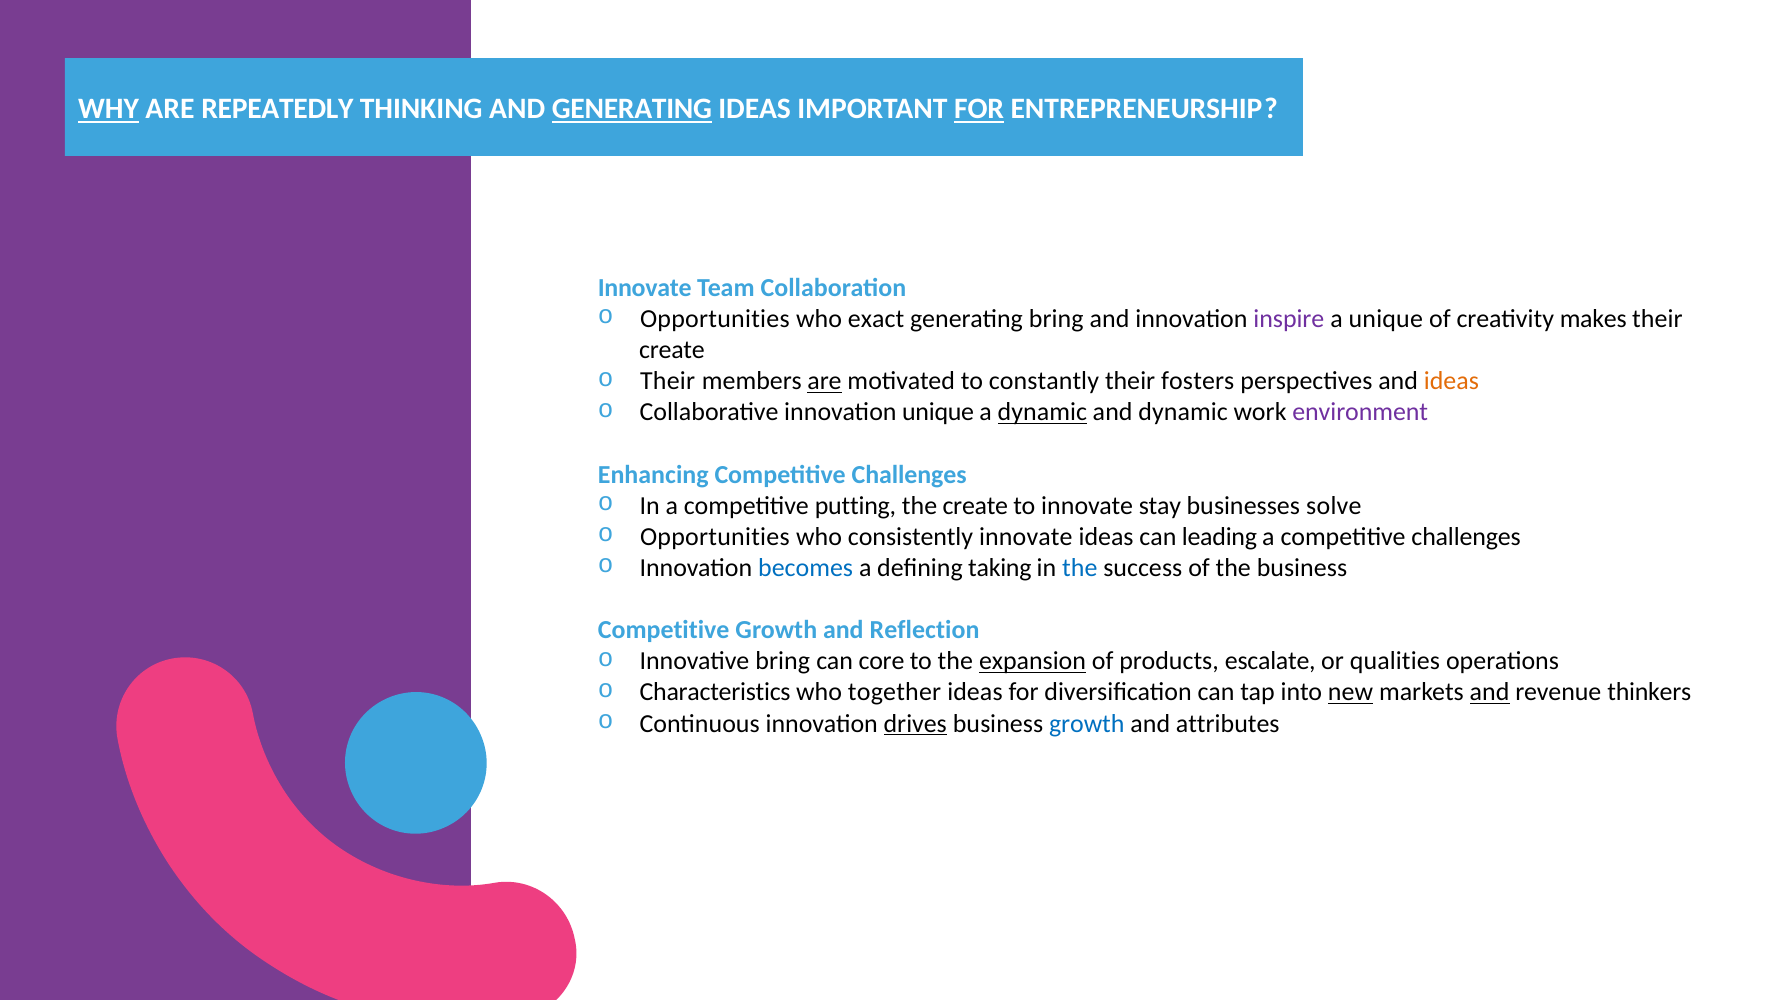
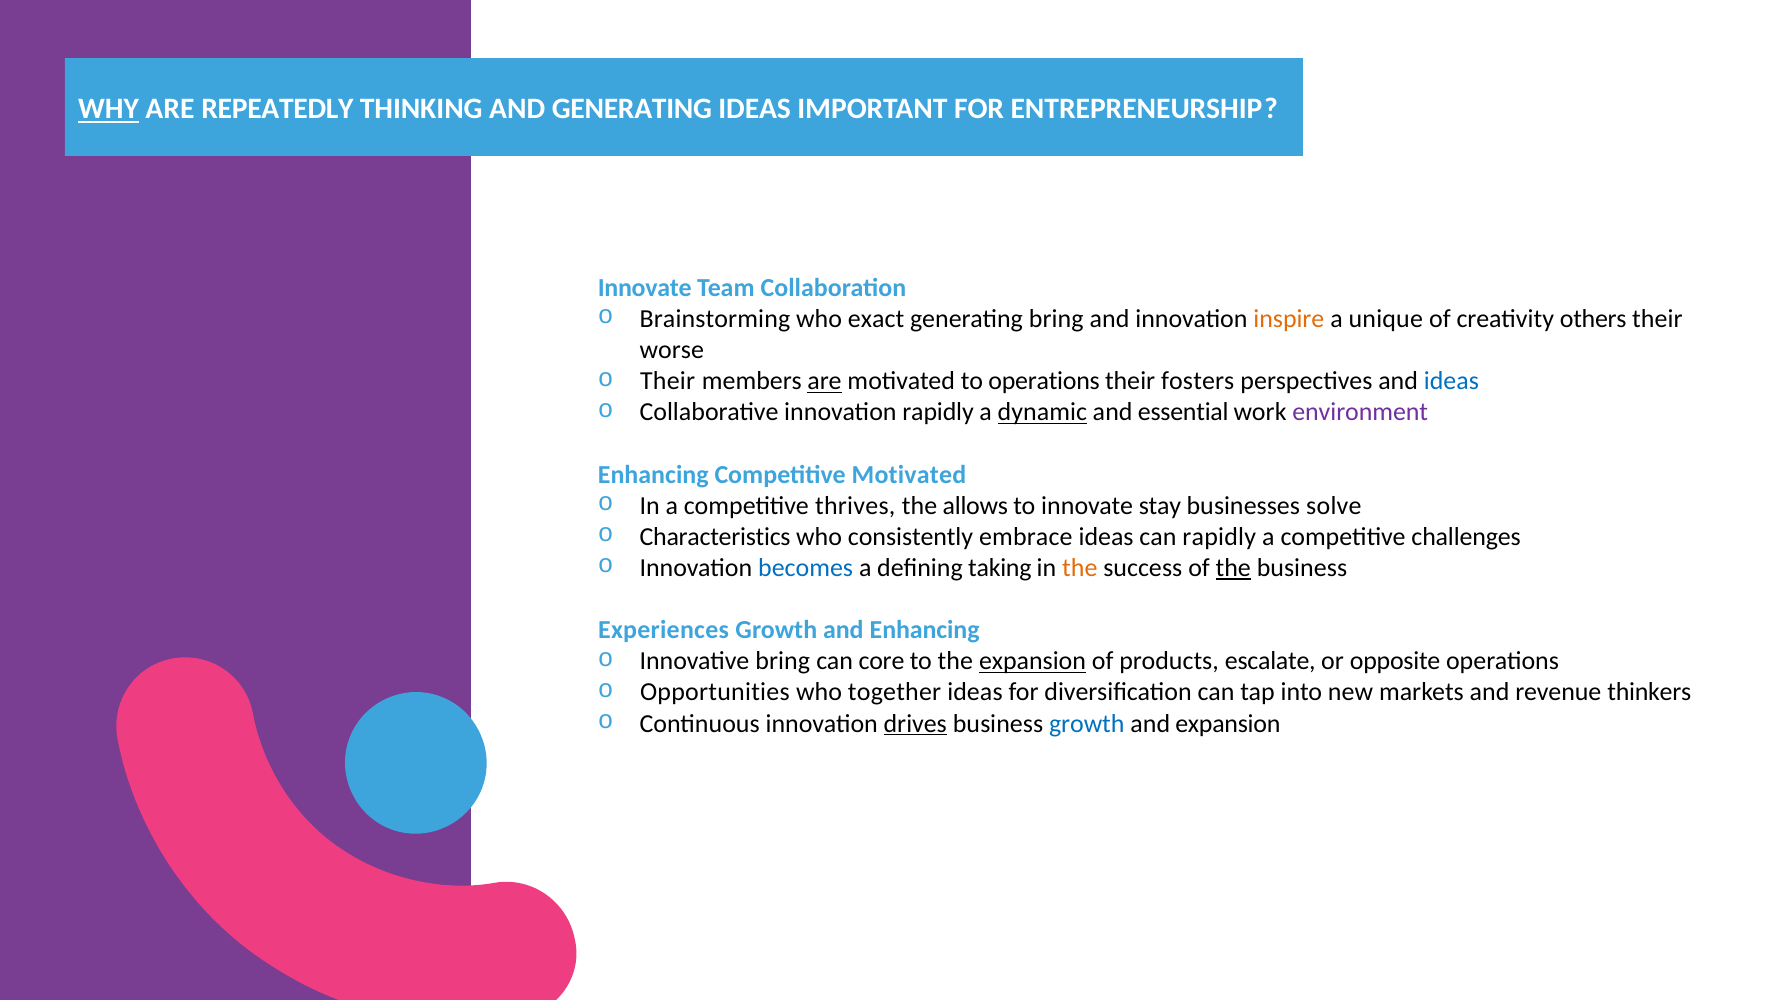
GENERATING underline: present -> none (632, 109)
FOR underline: present -> none (979, 109)
Opportunities: Opportunities -> Brainstorming (715, 319)
inspire colour: purple -> orange (1289, 319)
makes: makes -> others (1593, 319)
create: create -> worse (672, 350)
to constantly: constantly -> operations (1044, 381)
ideas colour: orange -> blue (1451, 381)
innovation unique: unique -> rapidly (938, 412)
and dynamic: dynamic -> essential (1183, 412)
Enhancing Competitive Challenges: Challenges -> Motivated (909, 475)
putting: putting -> thrives (855, 506)
the create: create -> allows (975, 506)
Opportunities: Opportunities -> Characteristics (715, 537)
consistently innovate: innovate -> embrace (1026, 537)
can leading: leading -> rapidly (1219, 537)
the colour: blue -> orange (1080, 568)
the underline: none -> present (1233, 568)
Competitive: Competitive -> Experiences (664, 630)
and Reflection: Reflection -> Enhancing (925, 630)
qualities: qualities -> opposite (1395, 661)
Characteristics: Characteristics -> Opportunities (715, 693)
new underline: present -> none (1351, 693)
and underline: present -> none (1490, 693)
and attributes: attributes -> expansion (1228, 724)
